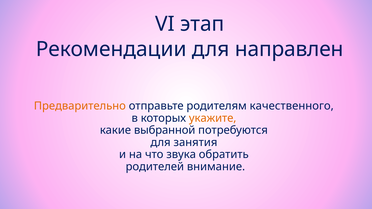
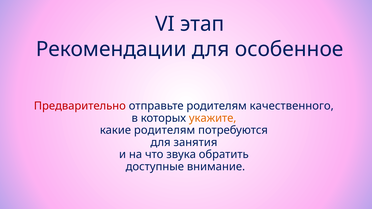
направлен: направлен -> особенное (289, 49)
Предварительно colour: orange -> red (80, 106)
какие выбранной: выбранной -> родителям (165, 130)
родителей: родителей -> доступные (155, 167)
